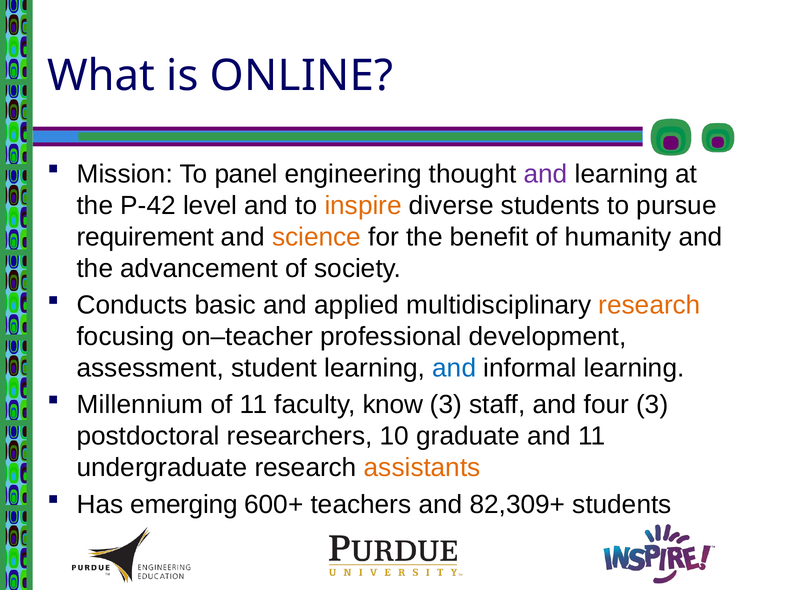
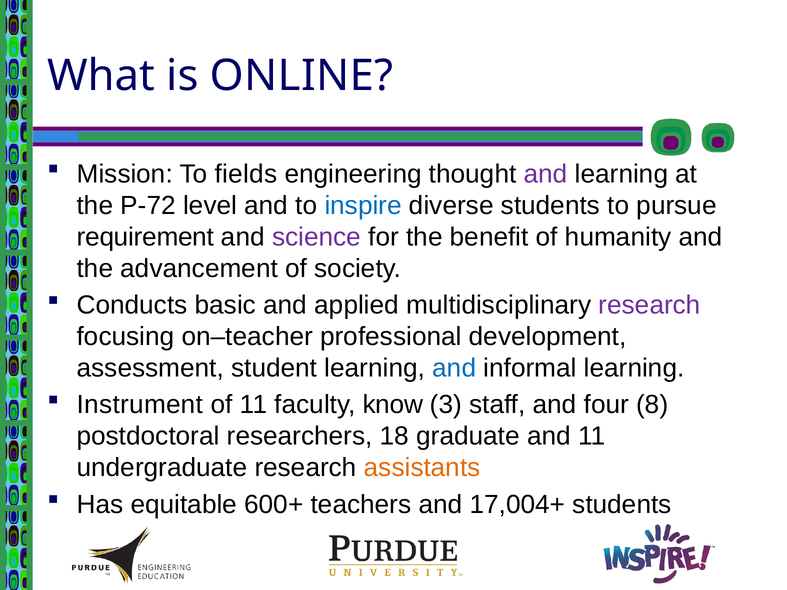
panel: panel -> fields (246, 174)
P-42: P-42 -> P-72 (148, 206)
inspire colour: orange -> blue (363, 206)
science colour: orange -> purple (317, 237)
research colour: orange -> purple (650, 305)
Millennium: Millennium -> Instrument (140, 405)
four 3: 3 -> 8 (652, 405)
10: 10 -> 18 (394, 436)
emerging: emerging -> equitable (184, 505)
82,309+: 82,309+ -> 17,004+ (517, 505)
